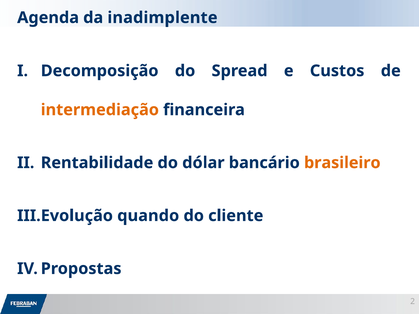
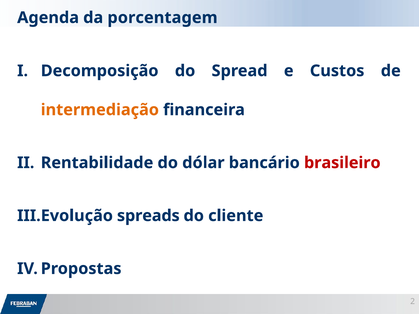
inadimplente: inadimplente -> porcentagem (162, 18)
brasileiro colour: orange -> red (342, 163)
quando: quando -> spreads (148, 216)
